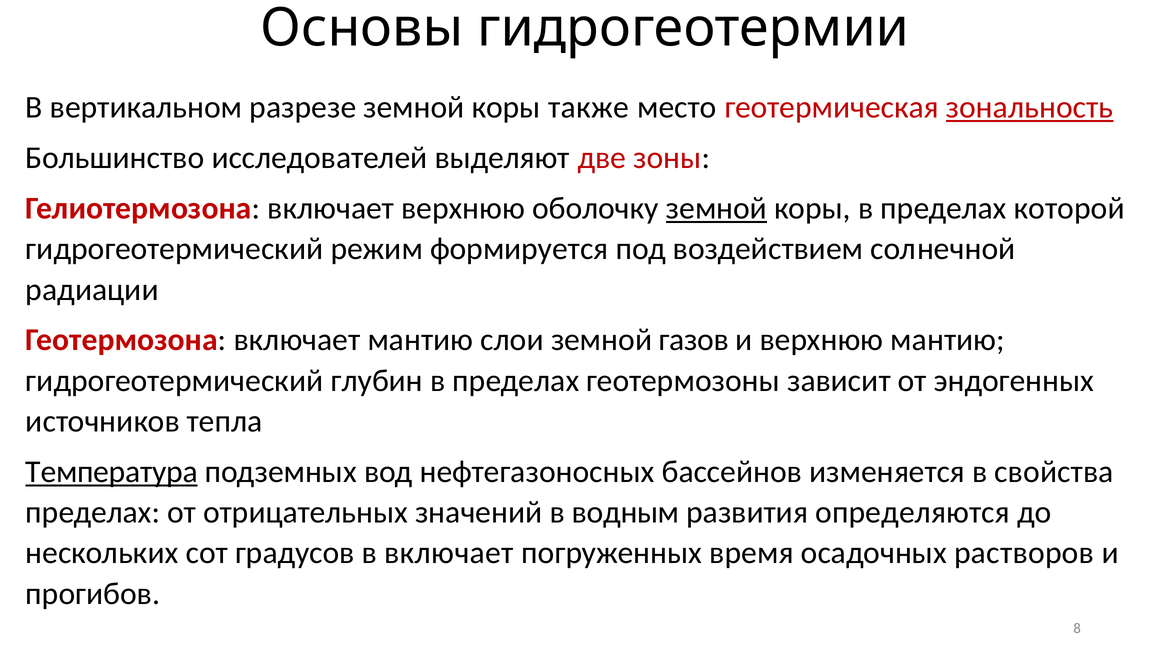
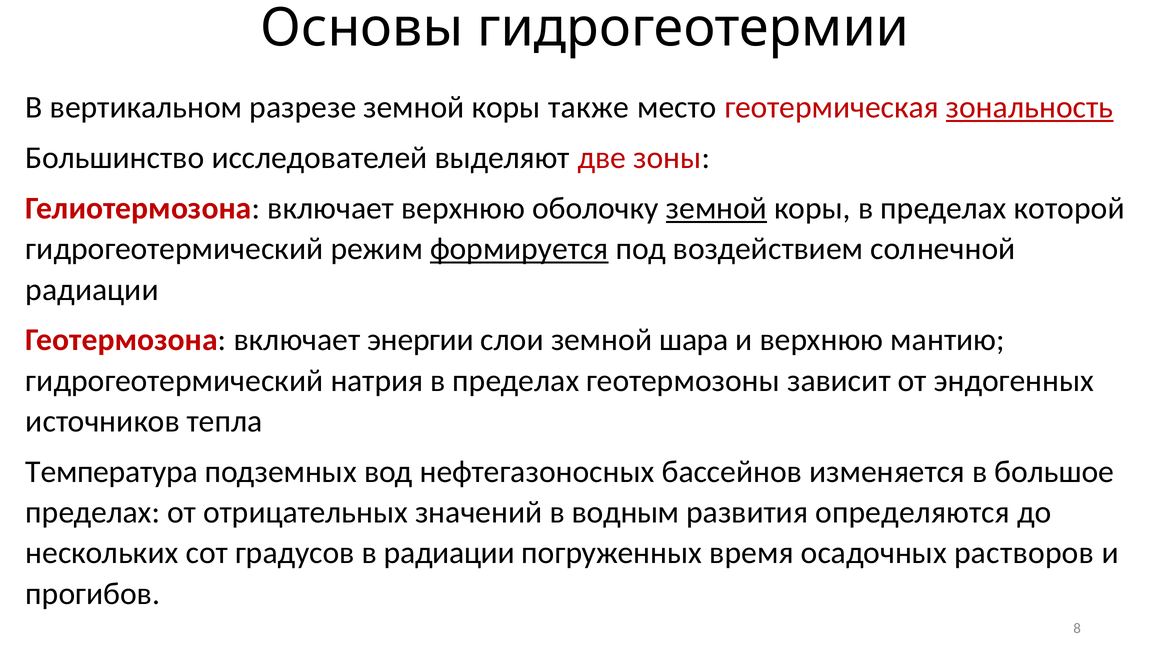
формируется underline: none -> present (519, 249)
включает мантию: мантию -> энергии (421, 340)
газов: газов -> шара (694, 340)
глубин: глубин -> натрия (377, 381)
Температура underline: present -> none (112, 472)
свойства: свойства -> большое (1054, 472)
в включает: включает -> радиации (449, 553)
